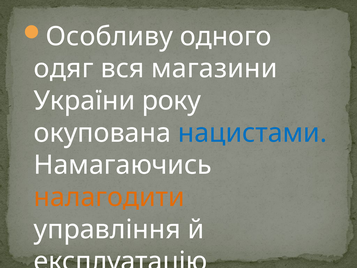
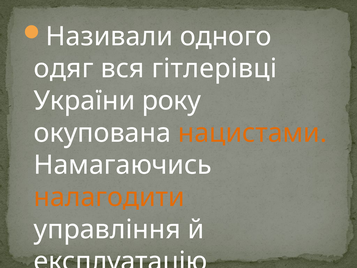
Особливу: Особливу -> Називали (109, 36)
магазини: магазини -> гітлерівці (214, 69)
нацистами colour: blue -> orange (252, 133)
